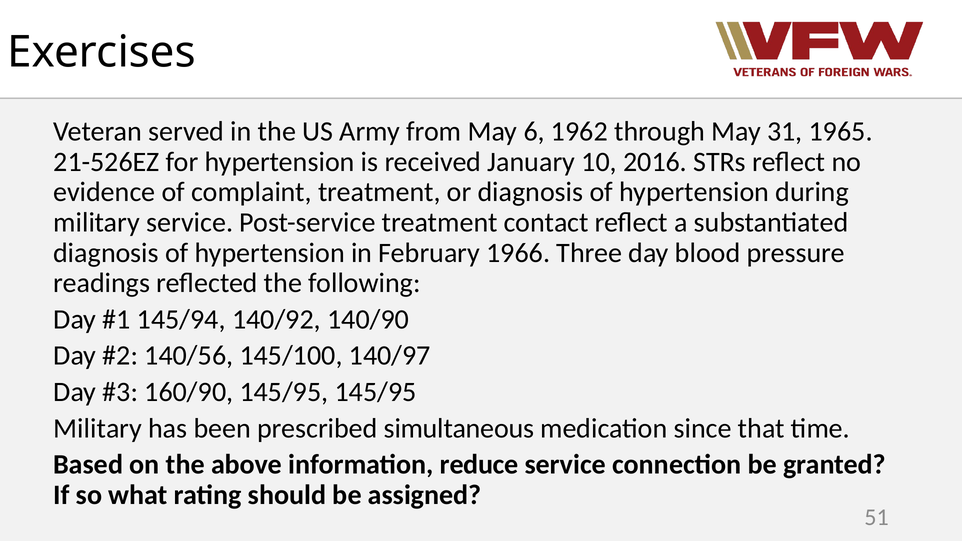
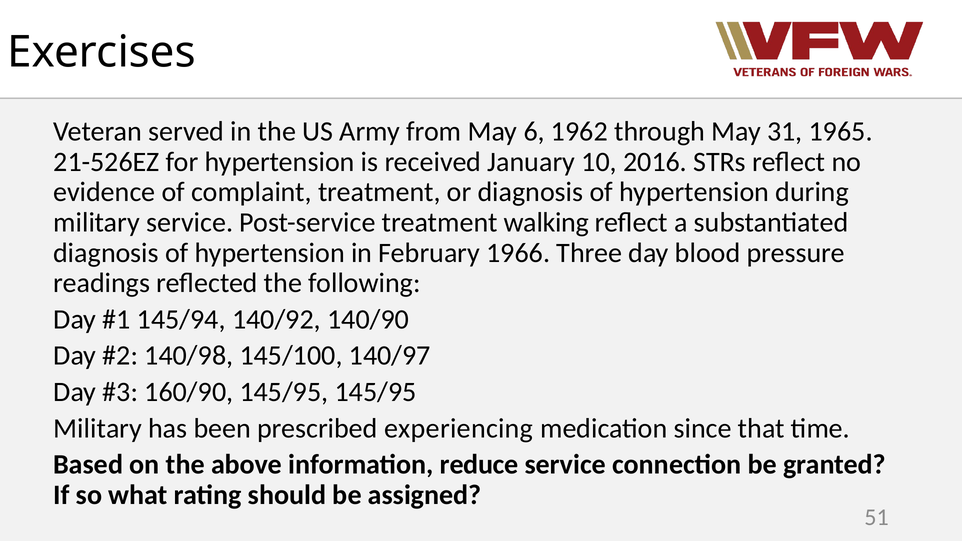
contact: contact -> walking (546, 223)
140/56: 140/56 -> 140/98 (189, 356)
simultaneous: simultaneous -> experiencing (459, 428)
